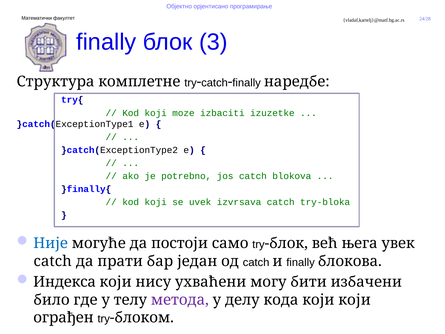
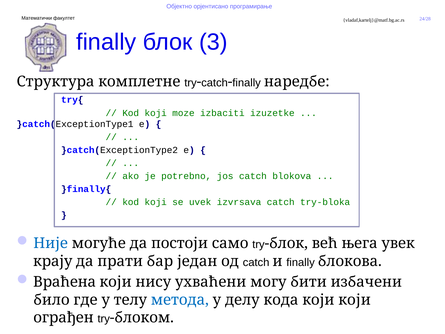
catch: catch -> крају (53, 261)
Индекса: Индекса -> Враћена (65, 282)
метода colour: purple -> blue (180, 300)
